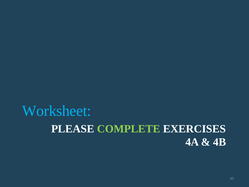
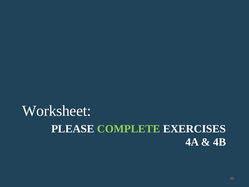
Worksheet colour: light blue -> white (57, 111)
